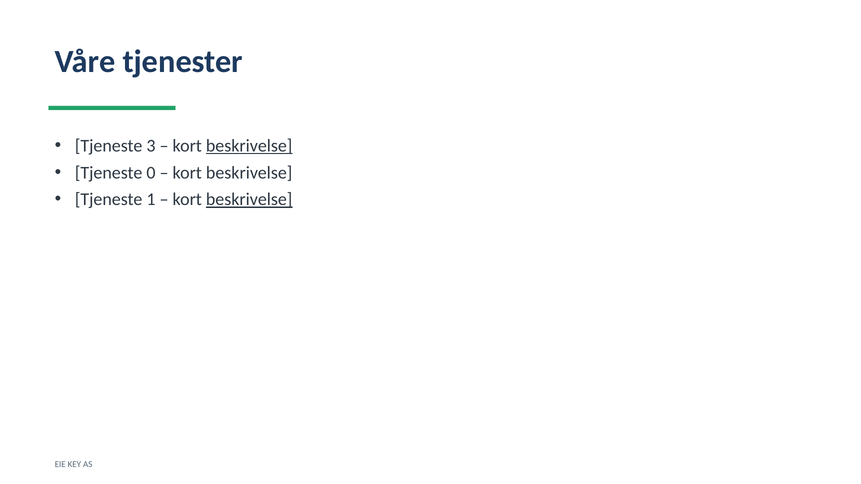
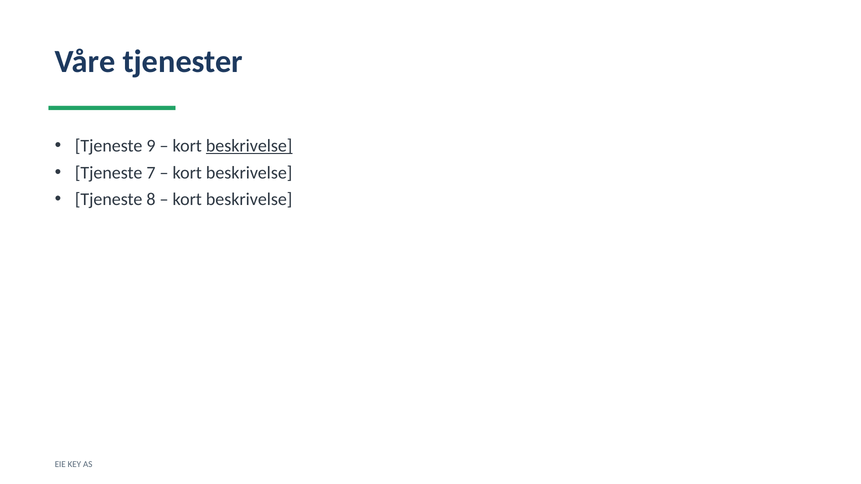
3: 3 -> 9 (151, 146)
0: 0 -> 7 (151, 173)
1: 1 -> 8 (151, 200)
beskrivelse underline: present -> none (249, 200)
